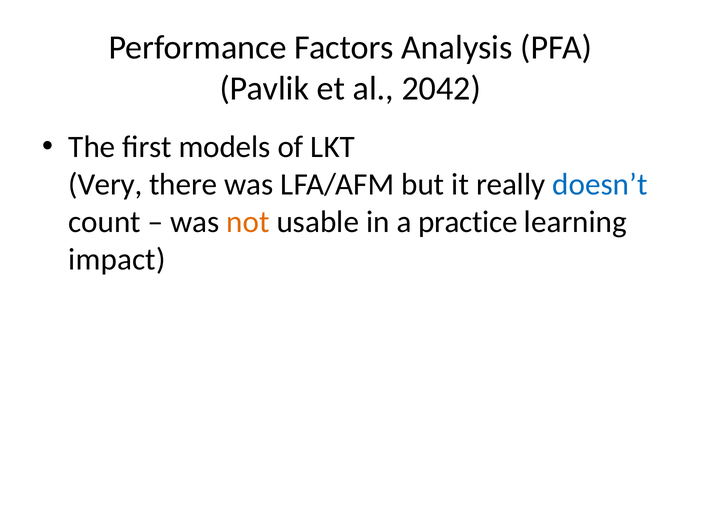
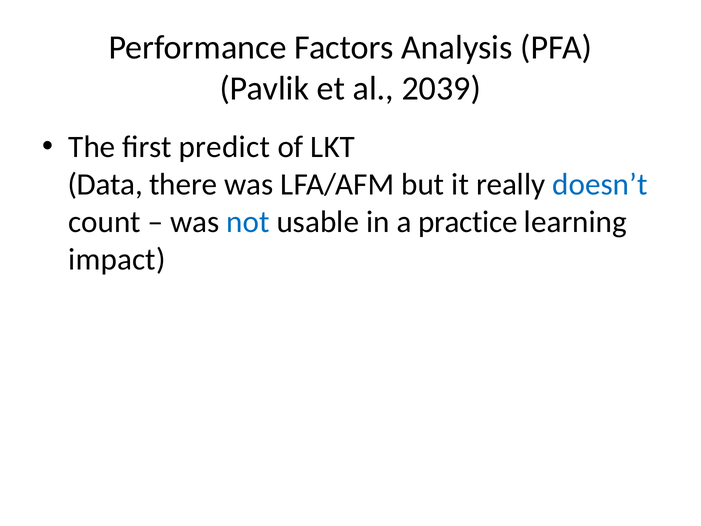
2042: 2042 -> 2039 (441, 88)
models: models -> predict (224, 147)
Very: Very -> Data (105, 184)
not colour: orange -> blue (248, 222)
